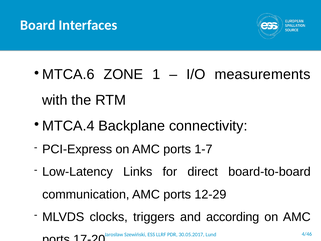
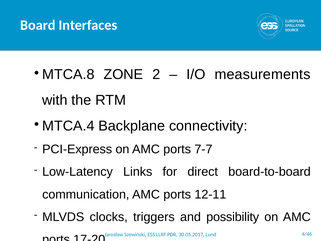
MTCA.6: MTCA.6 -> MTCA.8 (68, 74)
1: 1 -> 2 (156, 74)
1-7: 1-7 -> 7-7 (203, 149)
12-29: 12-29 -> 12-11 (210, 194)
according: according -> possibility (233, 217)
